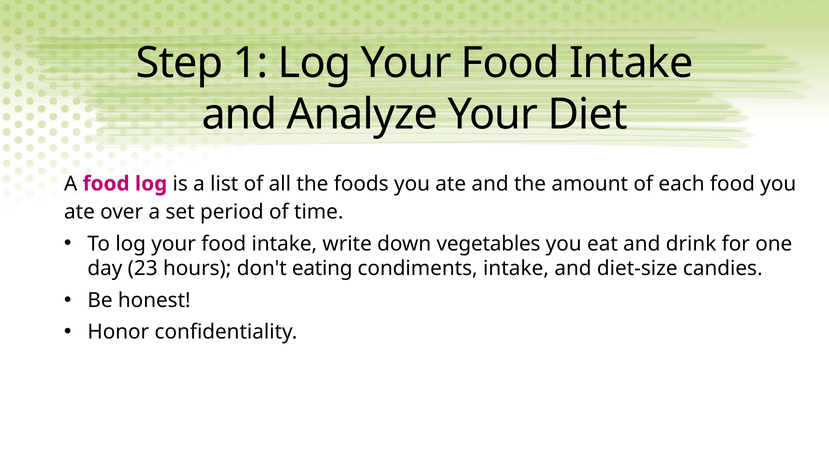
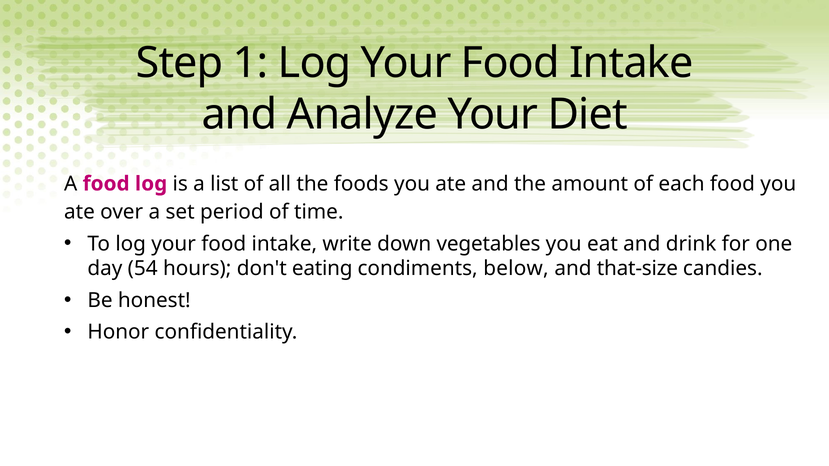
23: 23 -> 54 (143, 269)
condiments intake: intake -> below (516, 269)
diet-size: diet-size -> that-size (637, 269)
